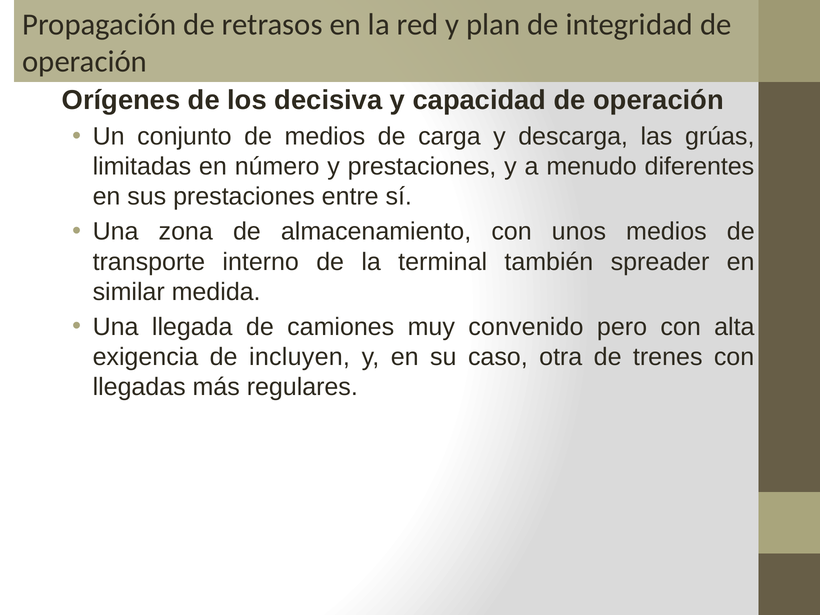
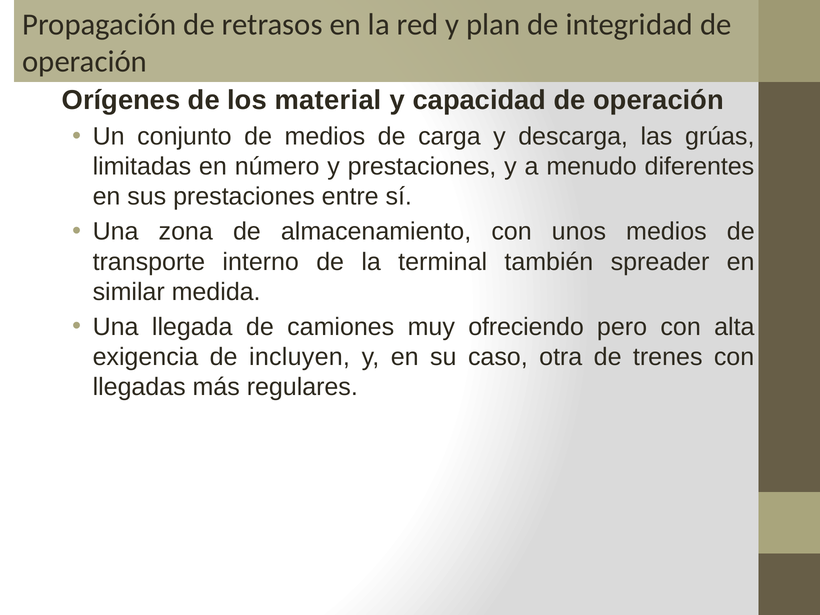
decisiva: decisiva -> material (328, 100)
convenido: convenido -> ofreciendo (526, 327)
